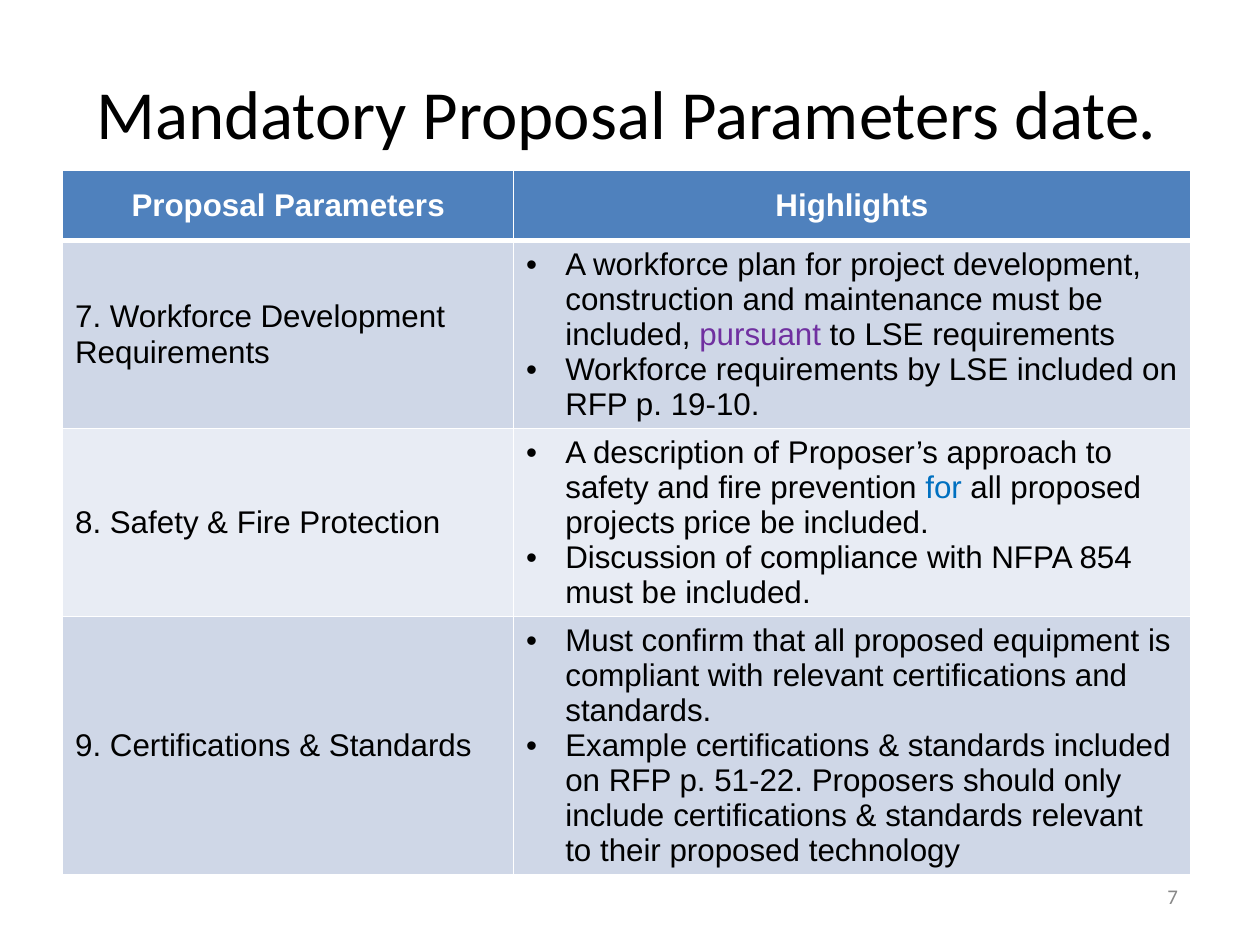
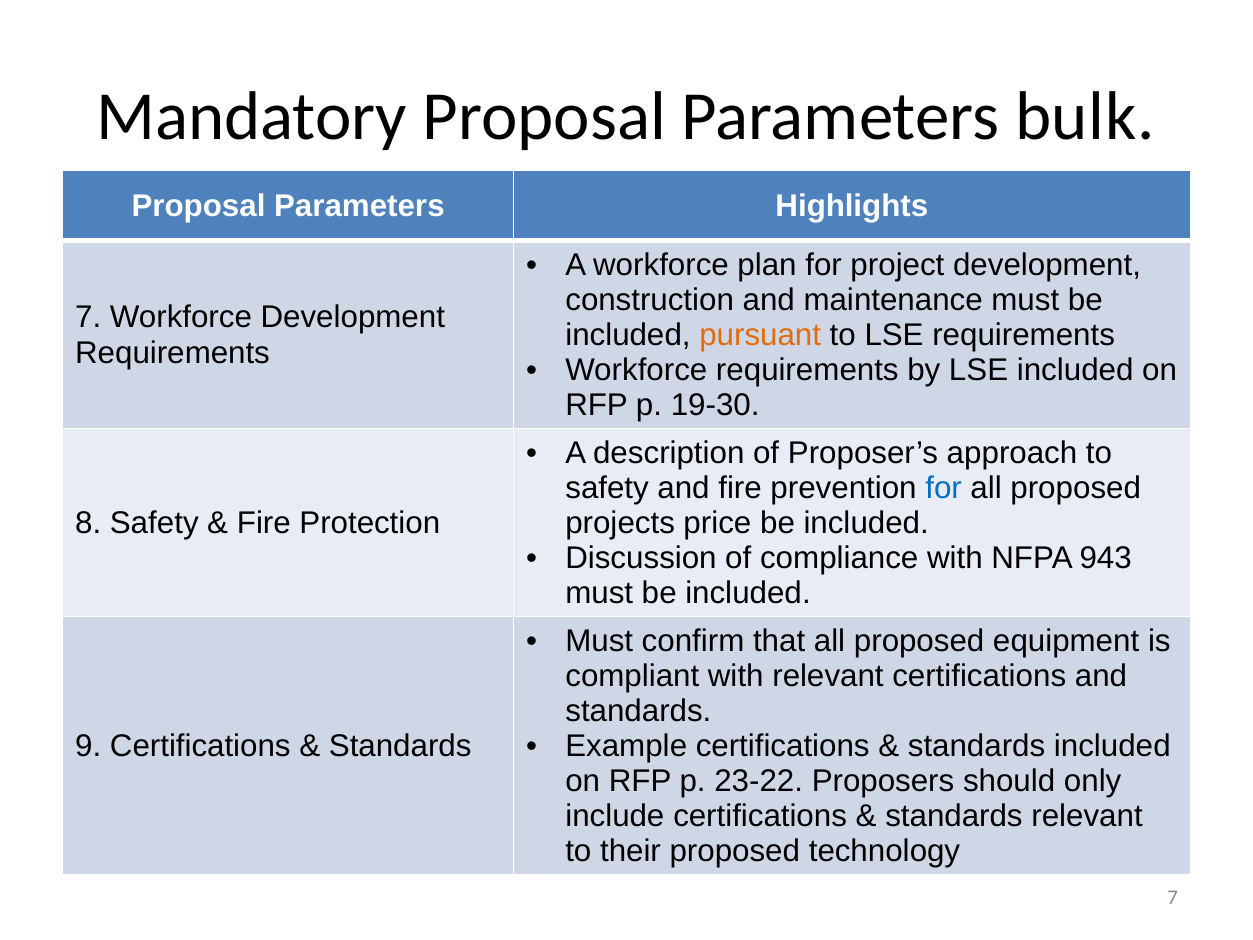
date: date -> bulk (1085, 117)
pursuant colour: purple -> orange (760, 335)
19-10: 19-10 -> 19-30 (715, 405)
854: 854 -> 943 (1106, 558)
51-22: 51-22 -> 23-22 (759, 781)
